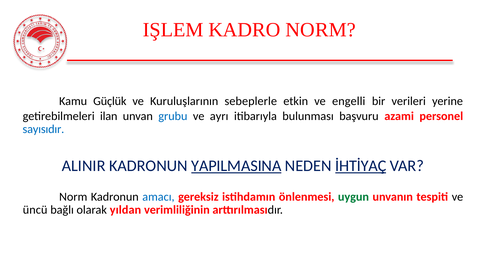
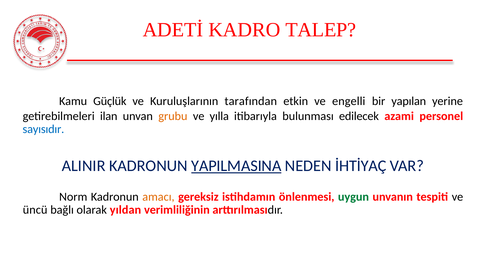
IŞLEM: IŞLEM -> ADETİ (173, 30)
KADRO NORM: NORM -> TALEP (321, 30)
sebeplerle: sebeplerle -> tarafından (251, 101)
verileri: verileri -> yapılan (409, 101)
grubu colour: blue -> orange (173, 116)
ayrı: ayrı -> yılla (219, 116)
başvuru: başvuru -> edilecek (359, 116)
İHTİYAÇ underline: present -> none (361, 166)
amacı colour: blue -> orange (158, 197)
